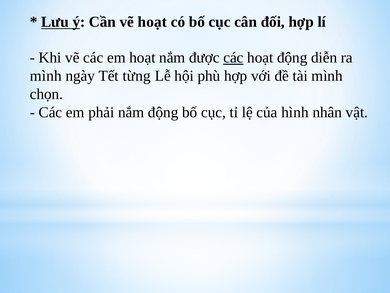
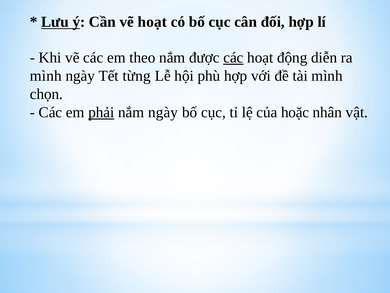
em hoạt: hoạt -> theo (142, 58)
phải underline: none -> present (101, 112)
nắm động: động -> ngày (163, 112)
hình: hình -> hoặc (295, 112)
